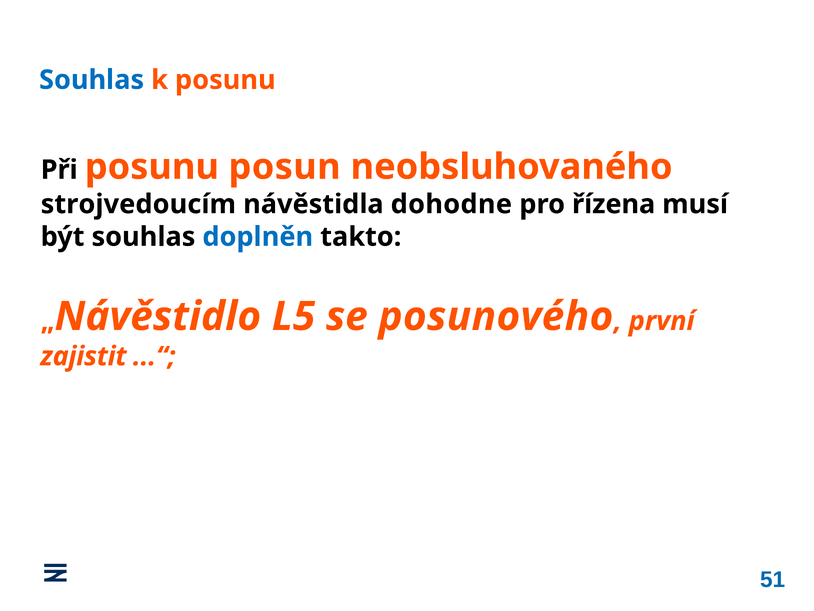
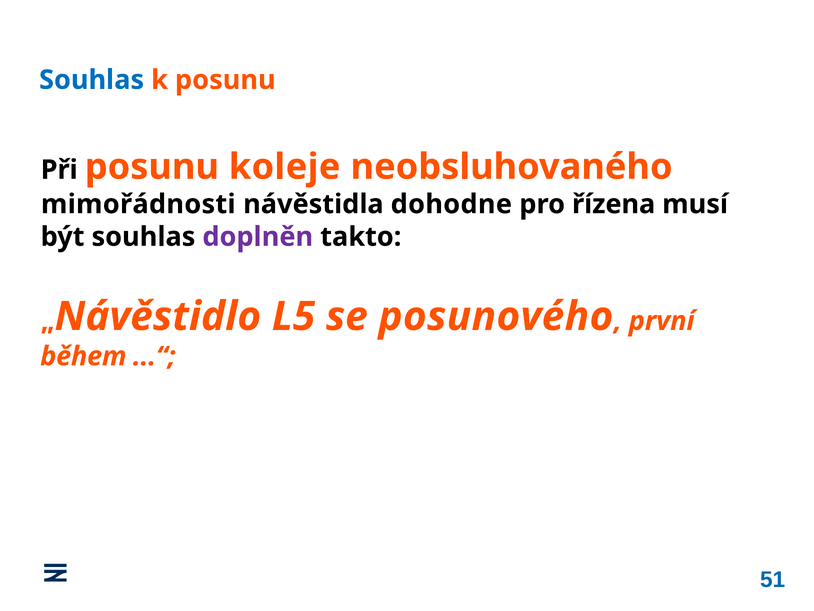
posun: posun -> koleje (285, 167)
strojvedoucím: strojvedoucím -> mimořádnosti (138, 204)
doplněn colour: blue -> purple (258, 237)
zajistit: zajistit -> během (83, 356)
